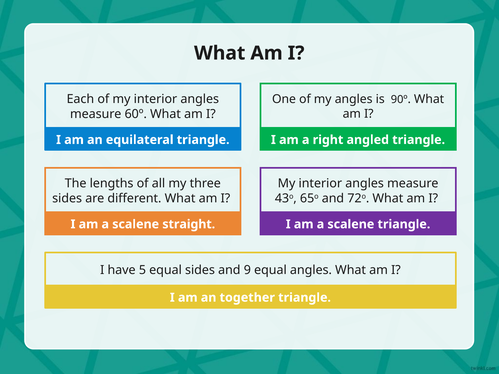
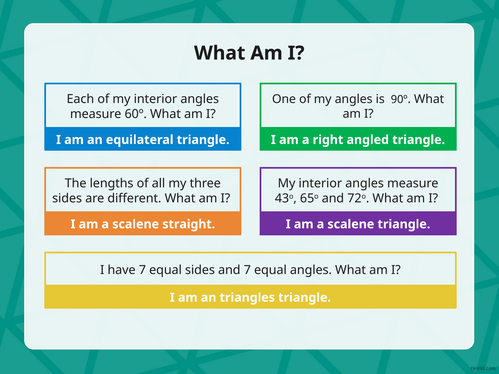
have 5: 5 -> 7 (142, 270)
and 9: 9 -> 7 (247, 270)
together: together -> triangles (247, 298)
